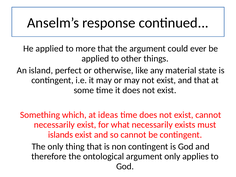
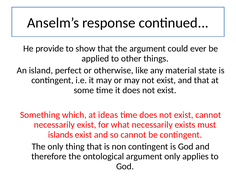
He applied: applied -> provide (50, 49)
more: more -> show (86, 49)
